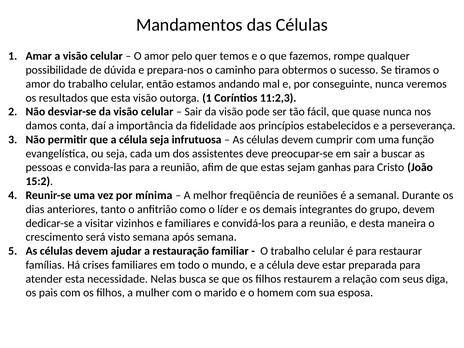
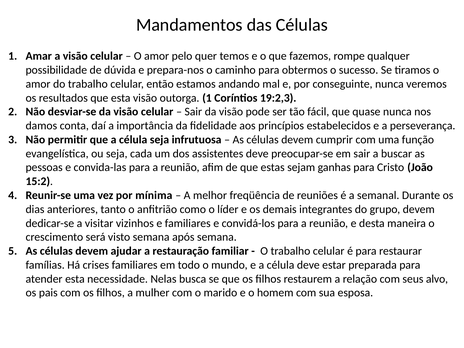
11:2,3: 11:2,3 -> 19:2,3 (278, 98)
diga: diga -> alvo (437, 279)
